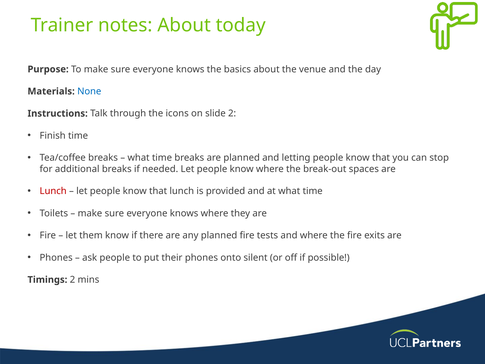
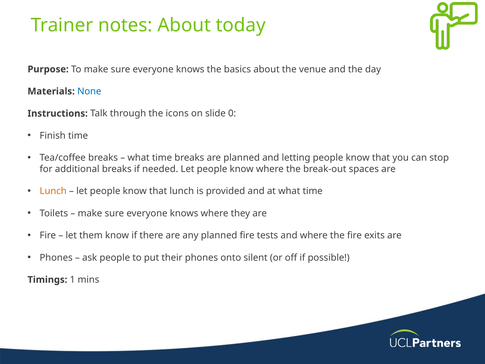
slide 2: 2 -> 0 (232, 113)
Lunch colour: red -> orange (53, 191)
Timings 2: 2 -> 1 (73, 280)
